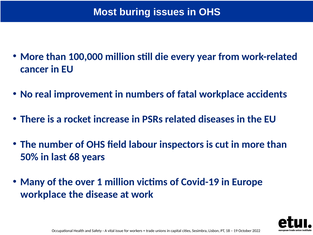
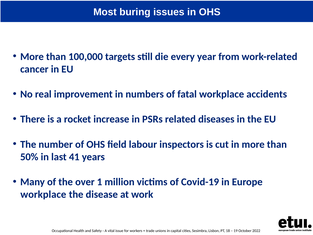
100,000 million: million -> targets (120, 57)
68: 68 -> 41 (74, 157)
